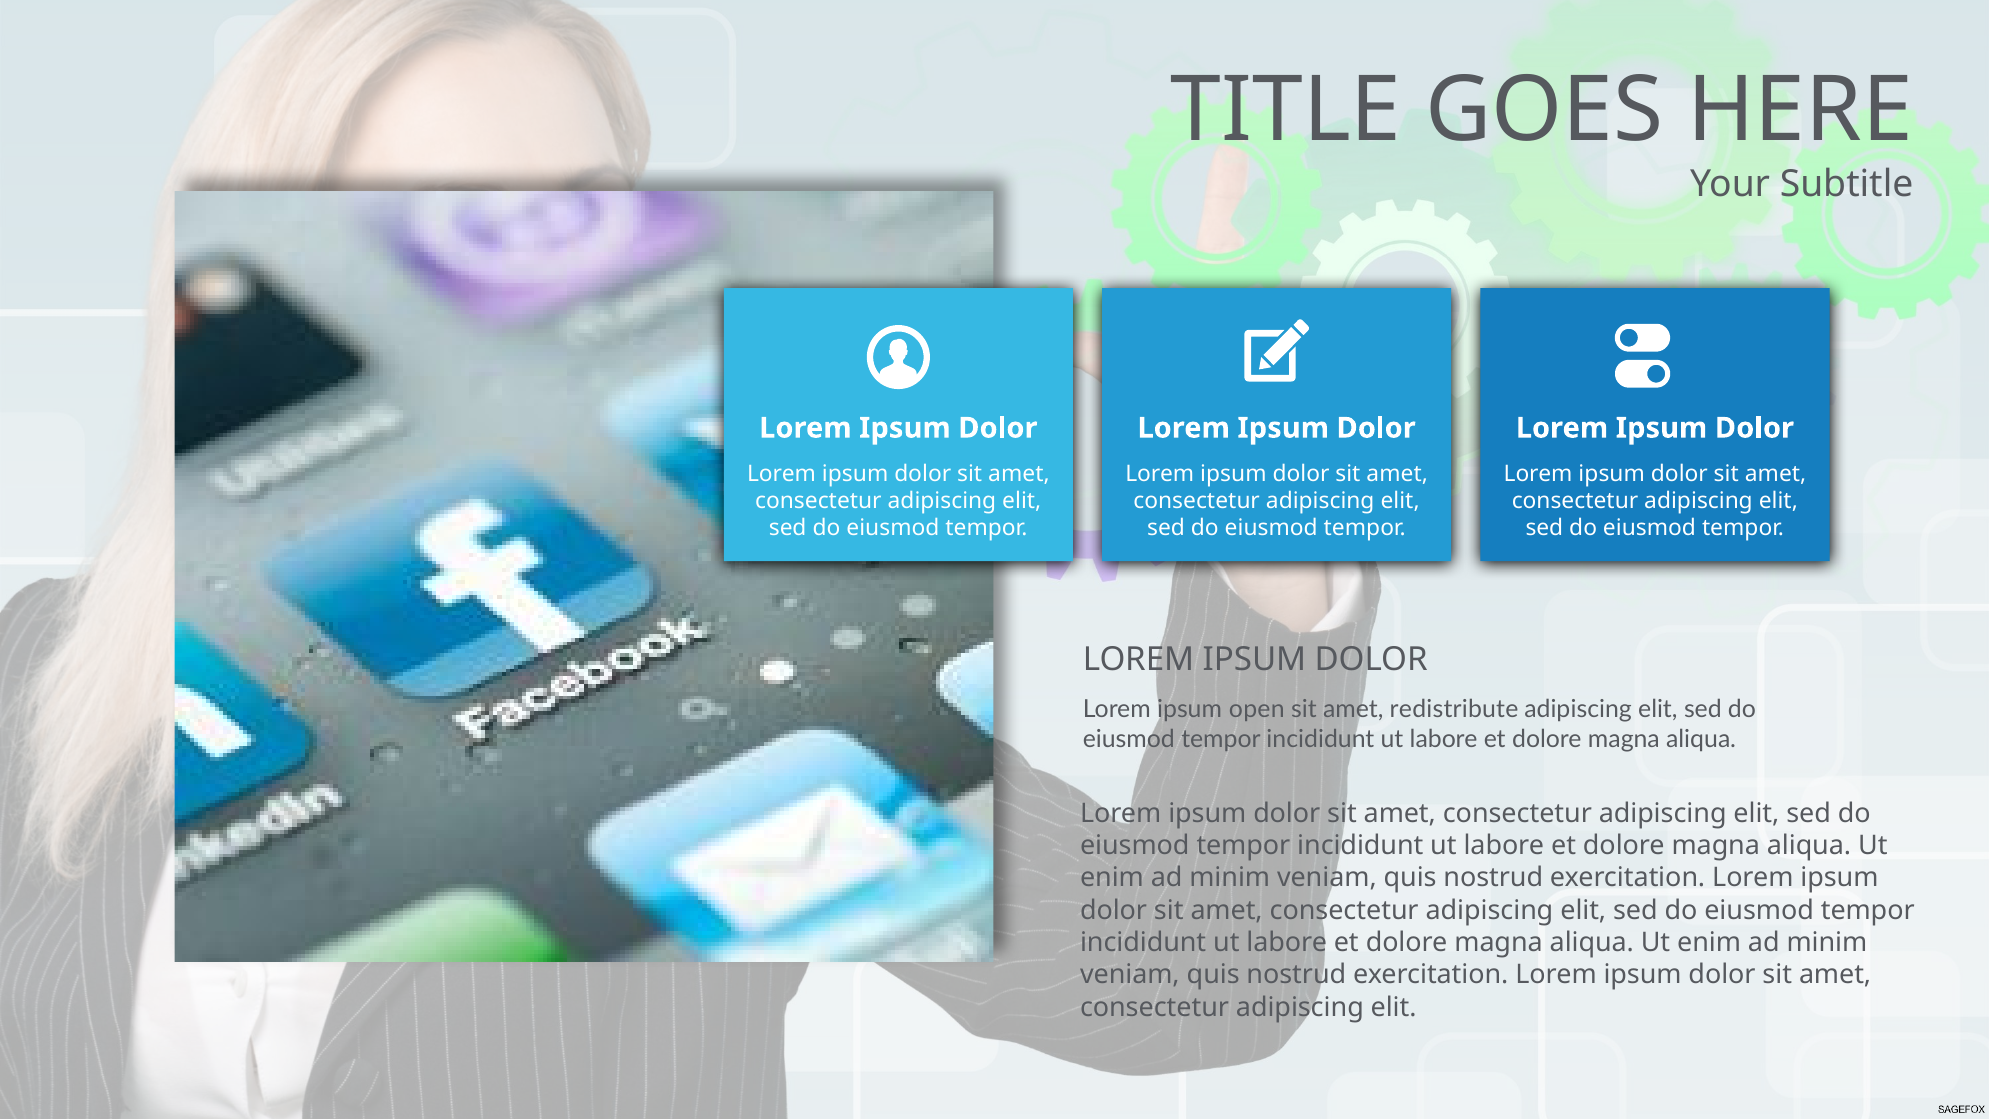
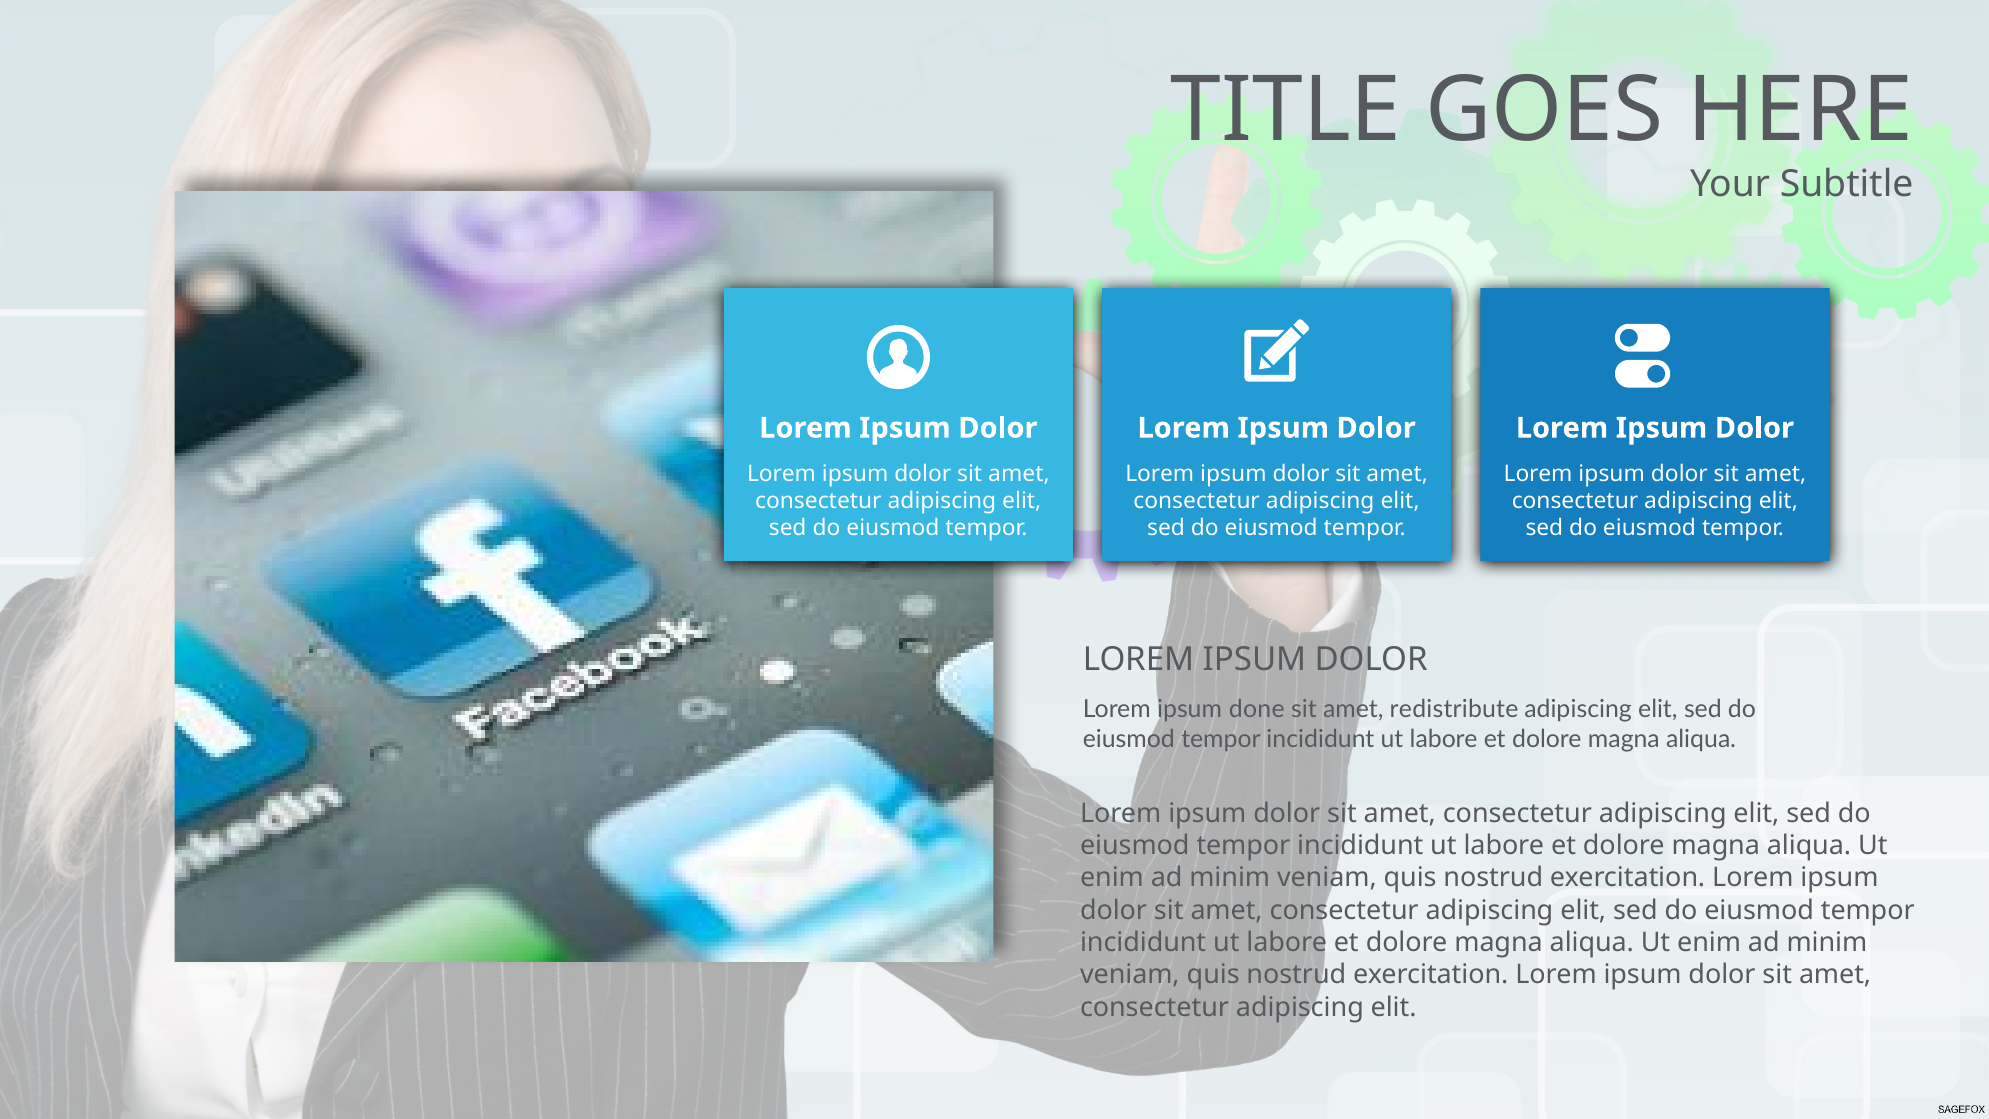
open: open -> done (1257, 709)
